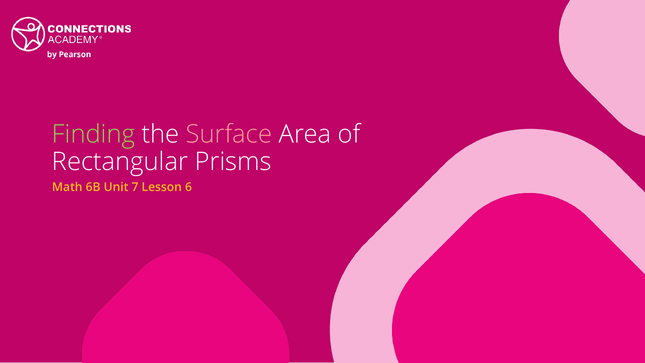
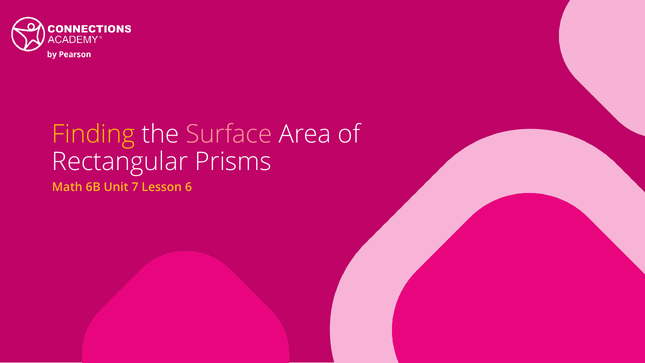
Finding colour: light green -> yellow (93, 134)
